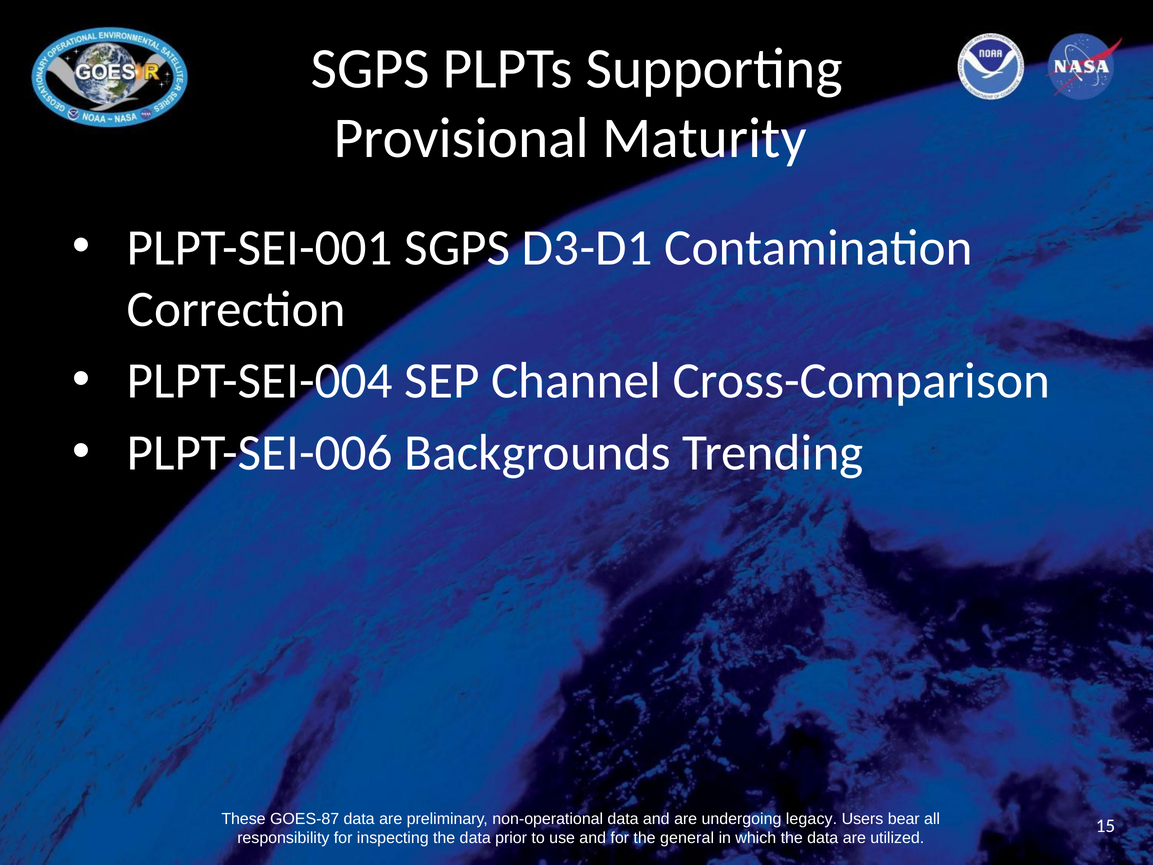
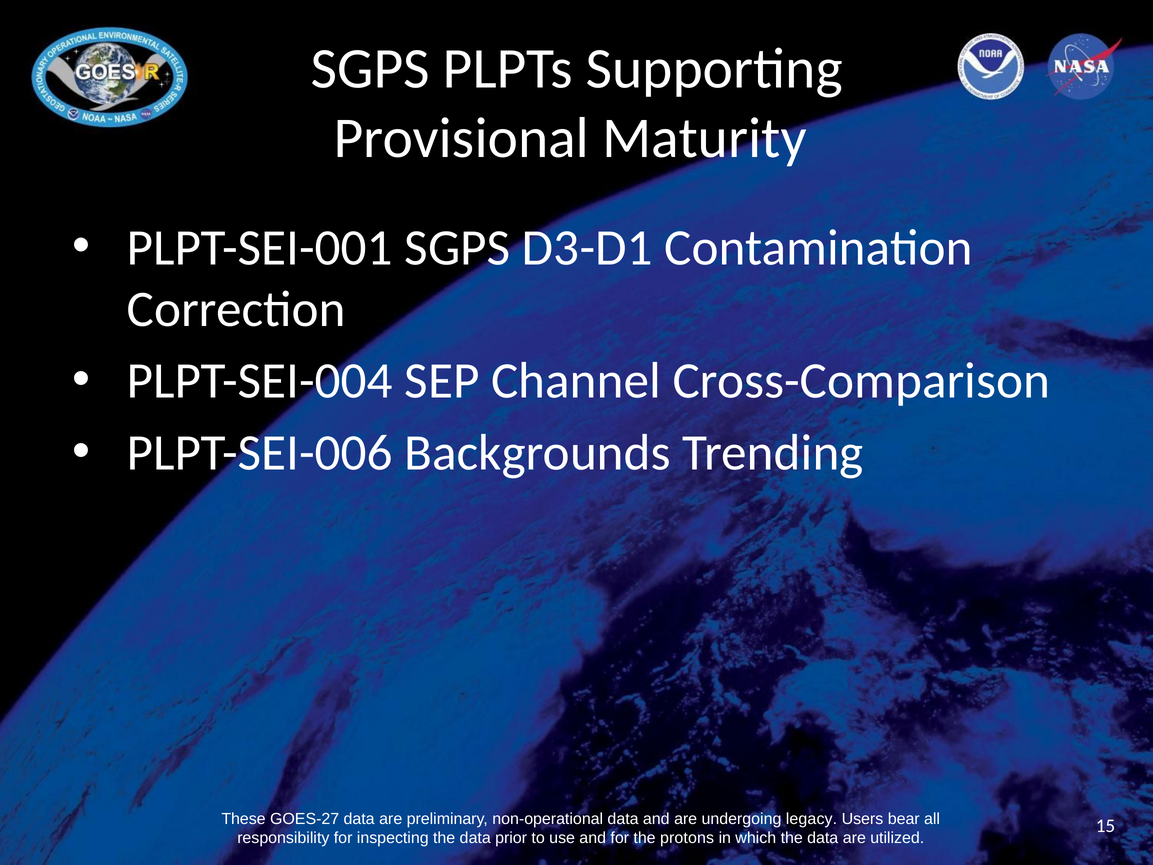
GOES-87: GOES-87 -> GOES-27 (305, 819)
general: general -> protons (687, 838)
